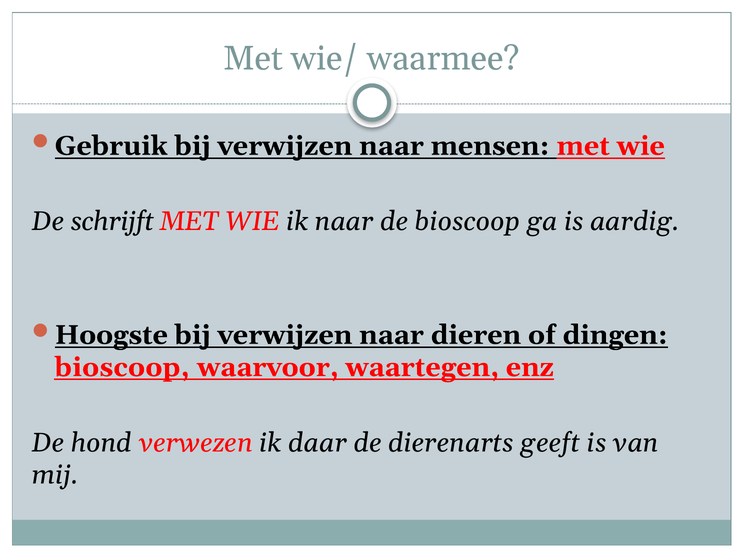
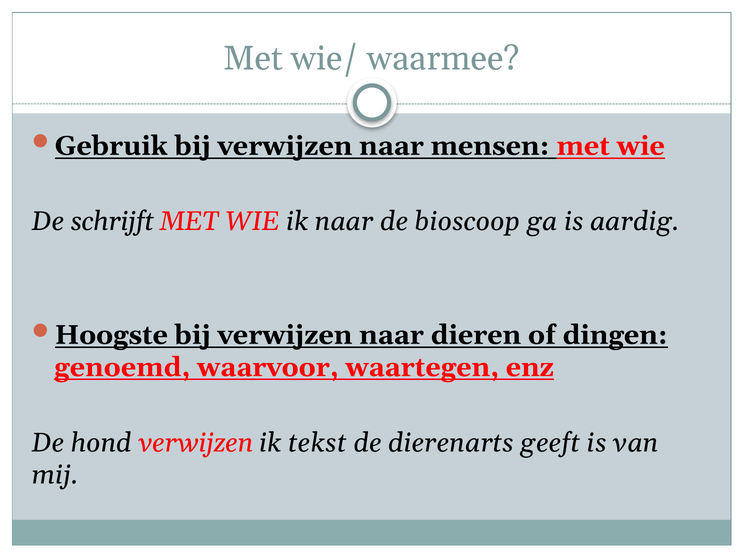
bioscoop: bioscoop -> genoemd (122, 367)
hond verwezen: verwezen -> verwijzen (196, 443)
daar: daar -> tekst (317, 443)
